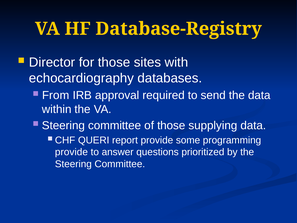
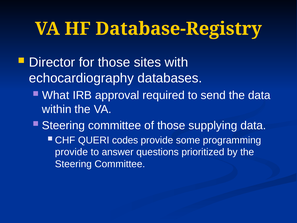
From: From -> What (56, 95)
report: report -> codes (125, 140)
